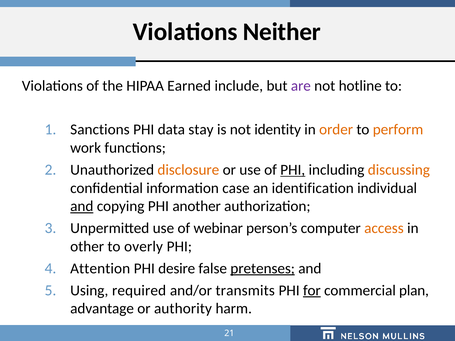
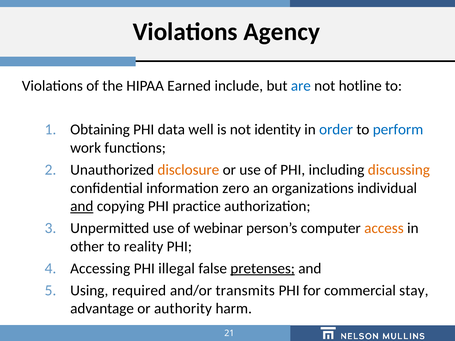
Neither: Neither -> Agency (282, 32)
are colour: purple -> blue (301, 86)
Sanctions: Sanctions -> Obtaining (100, 130)
stay: stay -> well (201, 130)
order colour: orange -> blue (336, 130)
perform colour: orange -> blue (398, 130)
PHI underline: present -> none (293, 170)
case: case -> zero (236, 188)
identification: identification -> organizations (313, 188)
another: another -> practice (197, 206)
overly: overly -> reality (144, 247)
Attention: Attention -> Accessing (100, 269)
desire: desire -> illegal (177, 269)
for underline: present -> none (312, 291)
plan: plan -> stay (414, 291)
